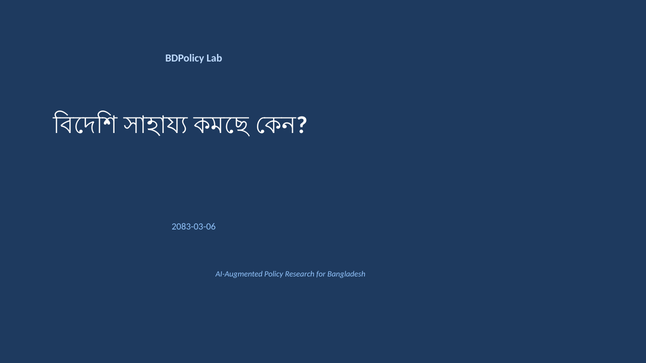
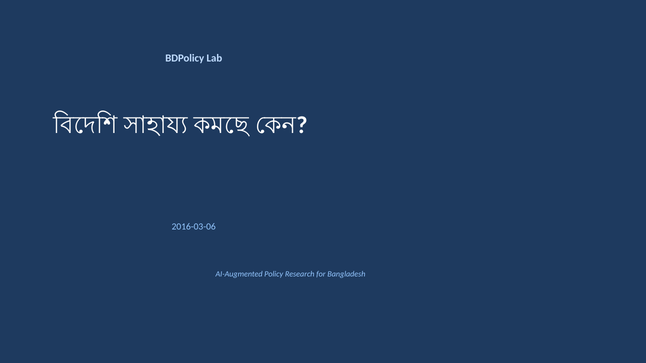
2083-03-06: 2083-03-06 -> 2016-03-06 (194, 227)
